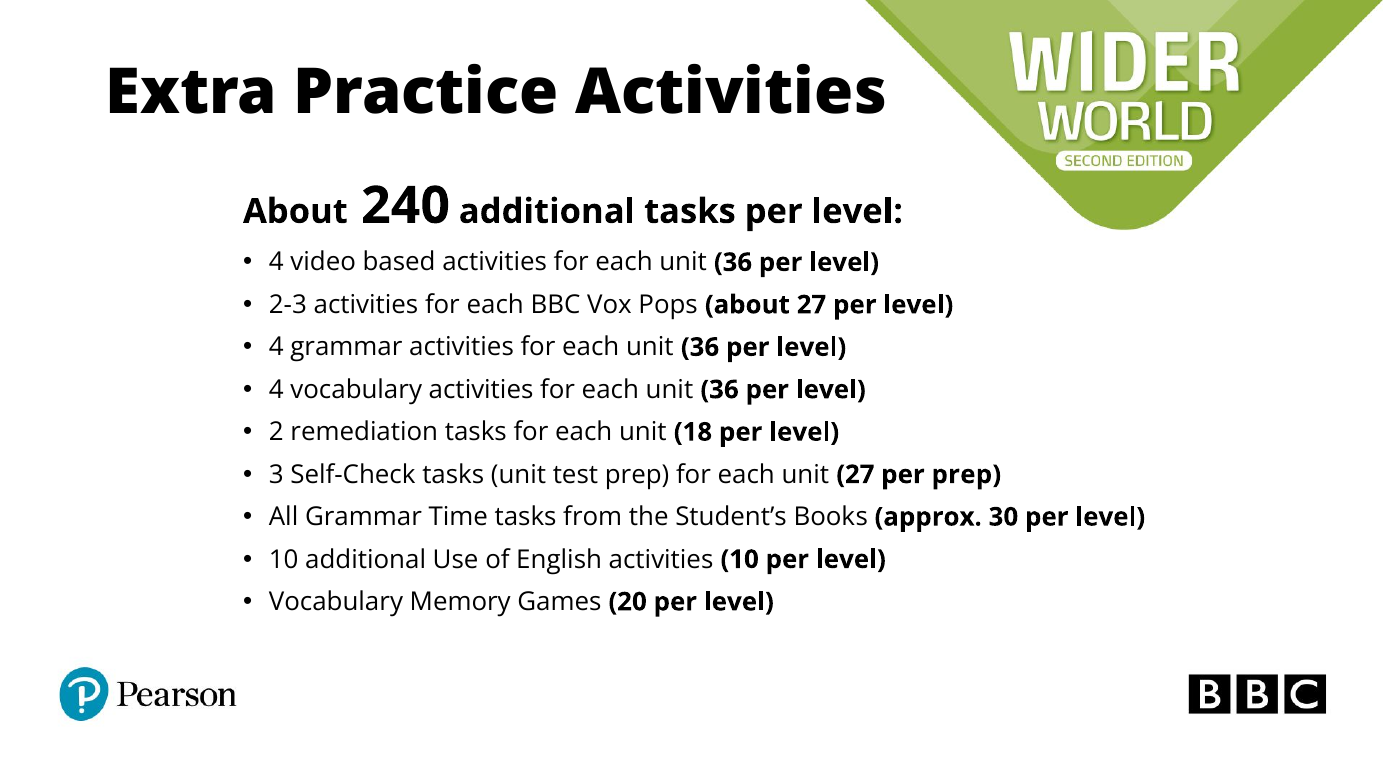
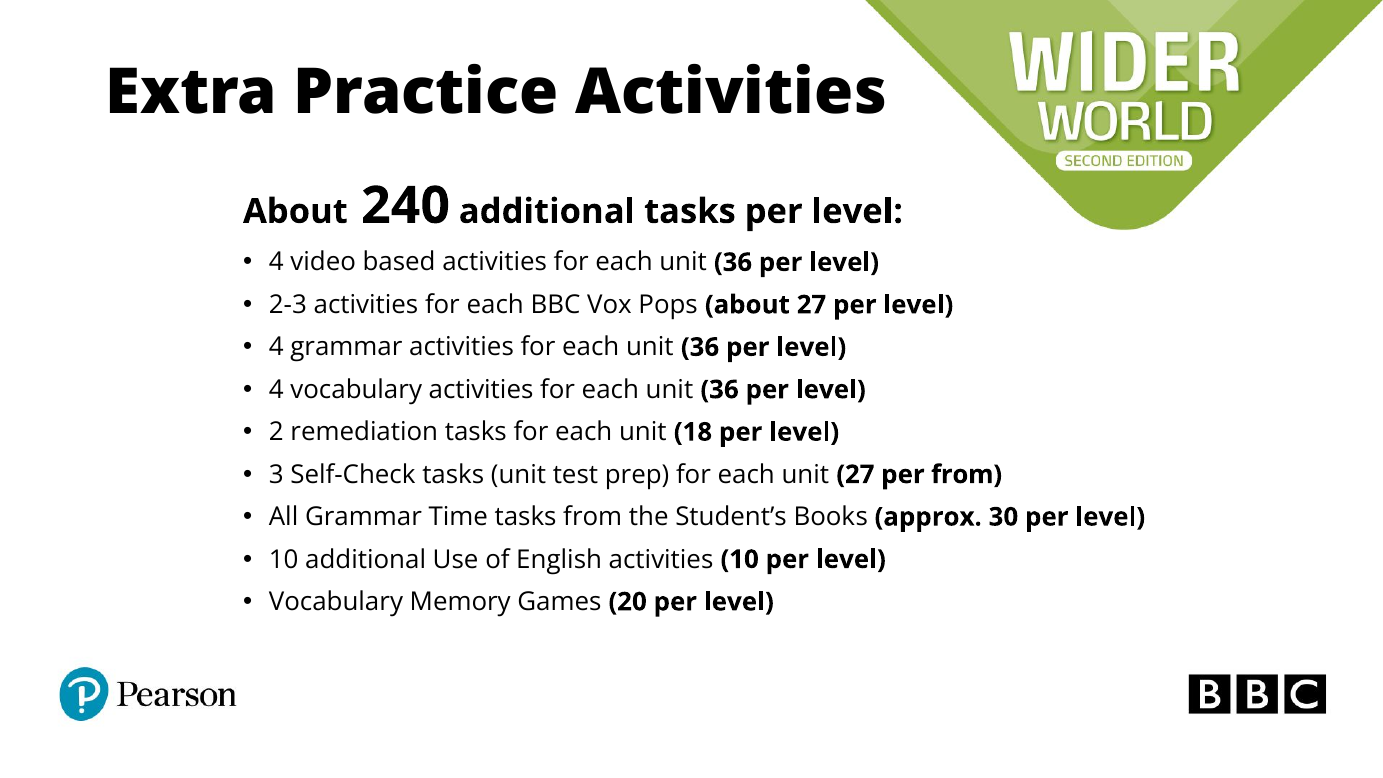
per prep: prep -> from (967, 475)
